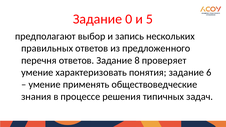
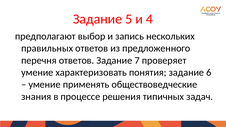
0: 0 -> 5 (129, 19)
5: 5 -> 4 (149, 19)
8: 8 -> 7 (137, 60)
